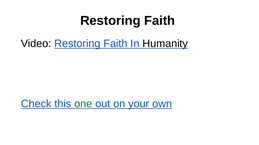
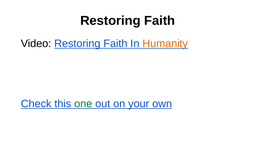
Humanity colour: black -> orange (165, 44)
